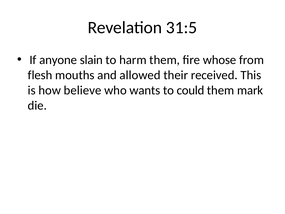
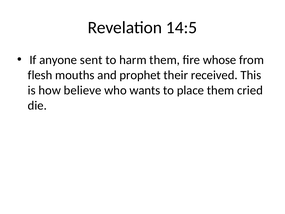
31:5: 31:5 -> 14:5 (182, 28)
slain: slain -> sent (91, 60)
allowed: allowed -> prophet (140, 75)
could: could -> place (190, 90)
mark: mark -> cried (250, 90)
